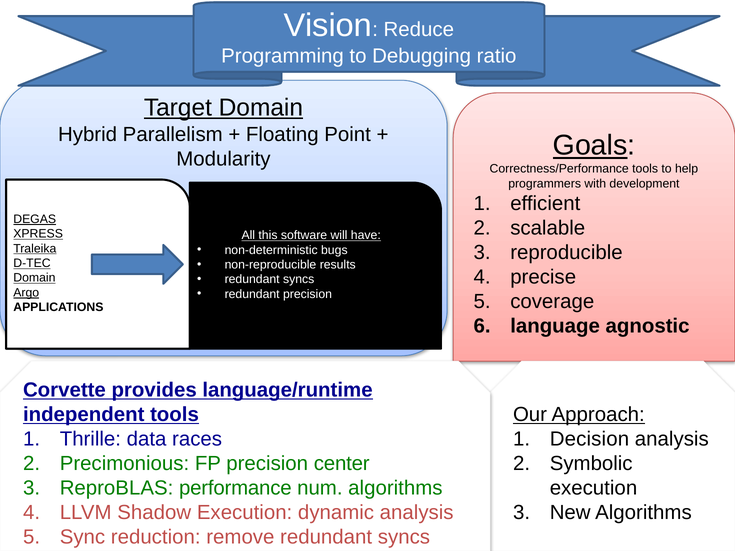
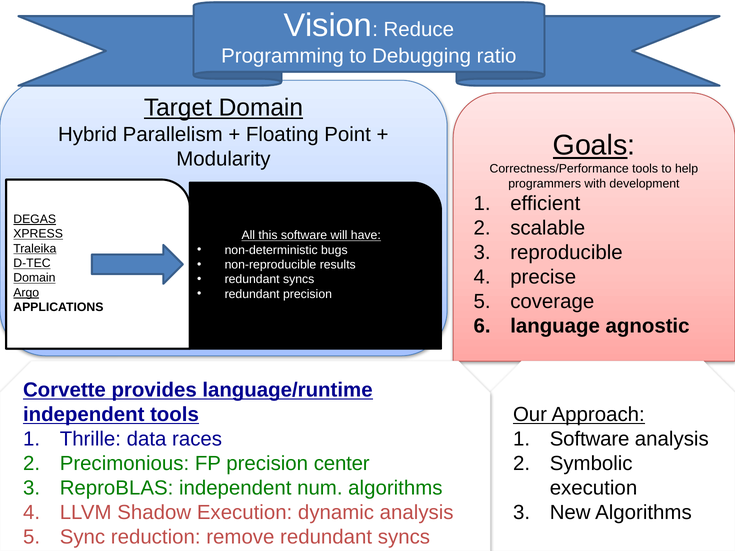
Decision: Decision -> Software (590, 439)
ReproBLAS performance: performance -> independent (235, 488)
